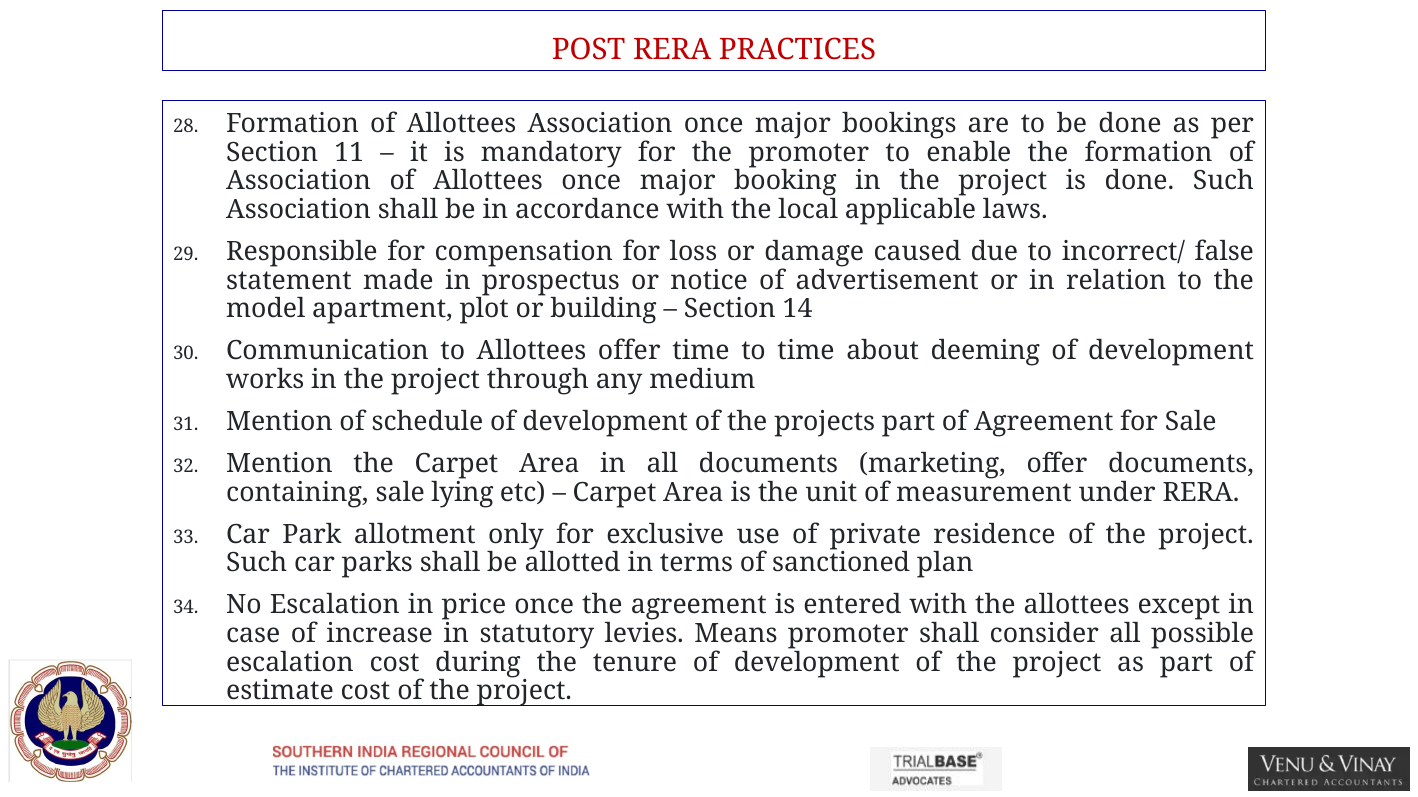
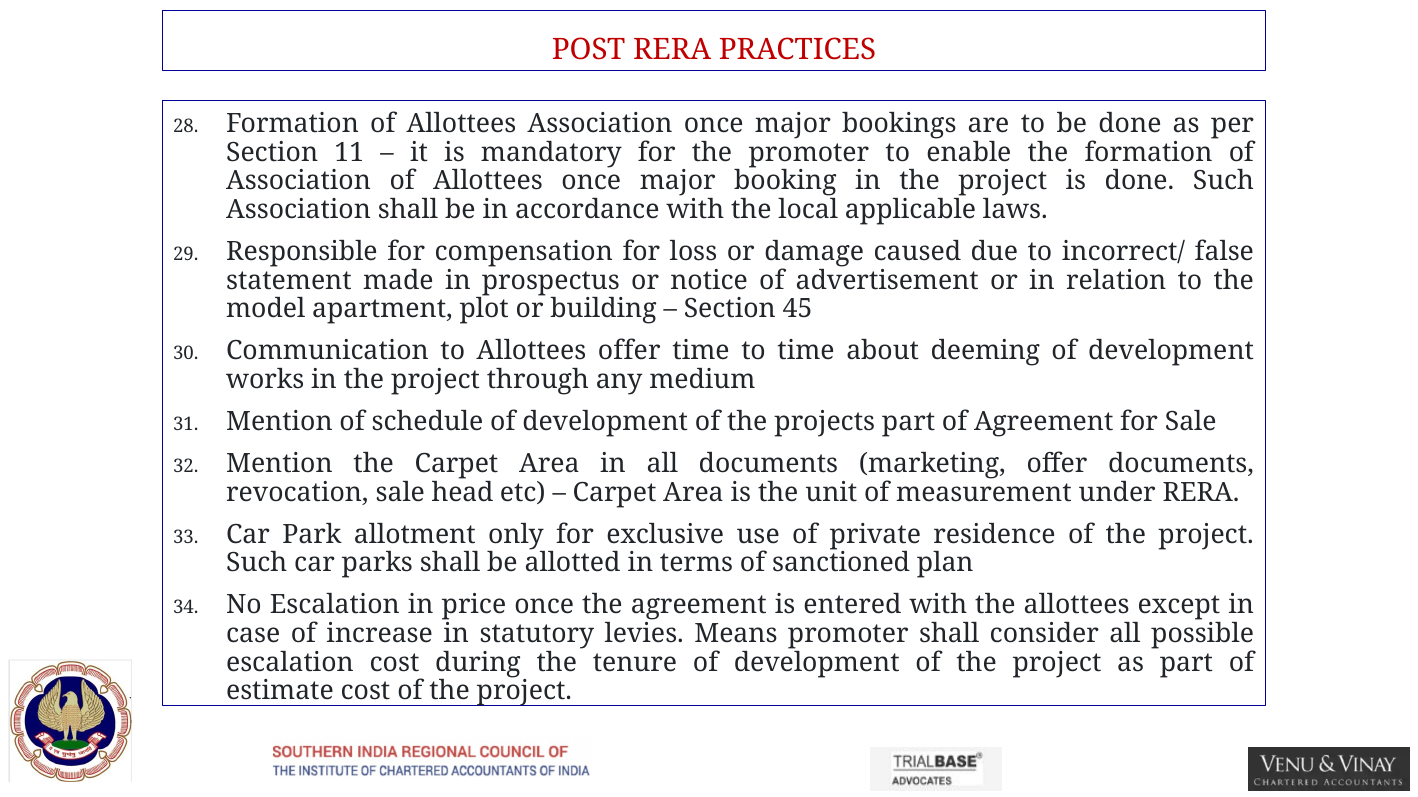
14: 14 -> 45 (797, 309)
containing: containing -> revocation (297, 493)
lying: lying -> head (463, 493)
